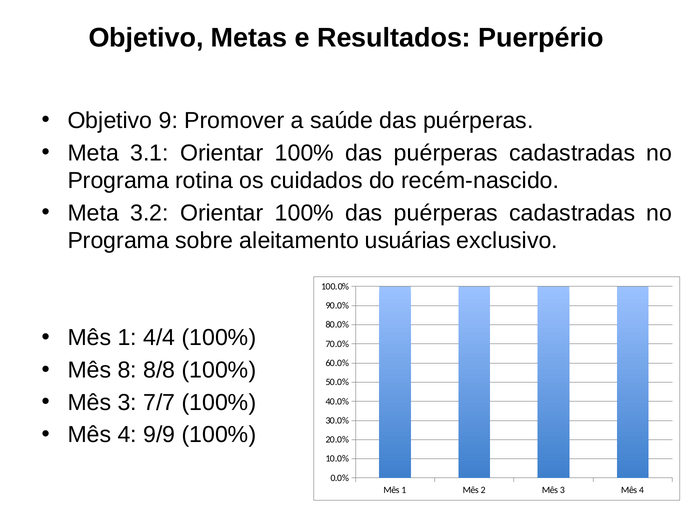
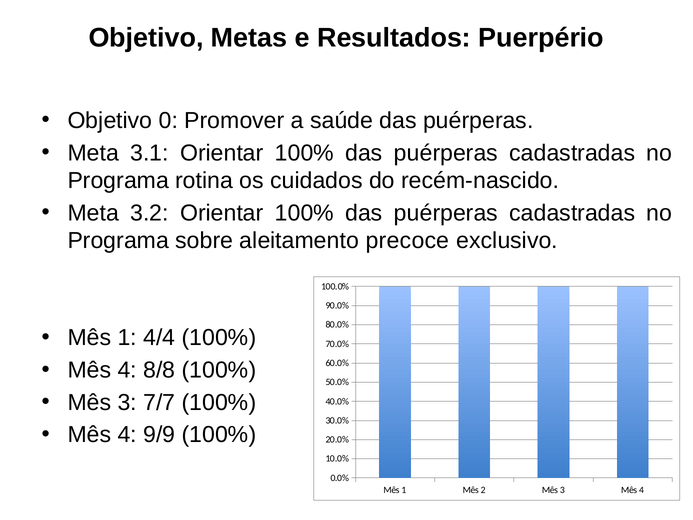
9: 9 -> 0 (168, 121)
usuárias: usuárias -> precoce (408, 241)
8: 8 -> 4 (127, 370)
